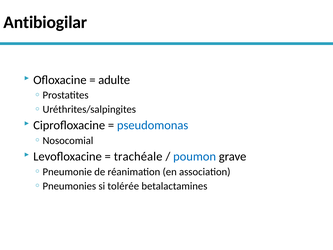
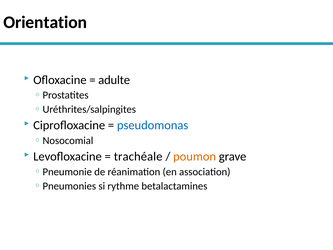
Antibiogilar: Antibiogilar -> Orientation (45, 22)
poumon colour: blue -> orange (195, 156)
tolérée: tolérée -> rythme (123, 186)
